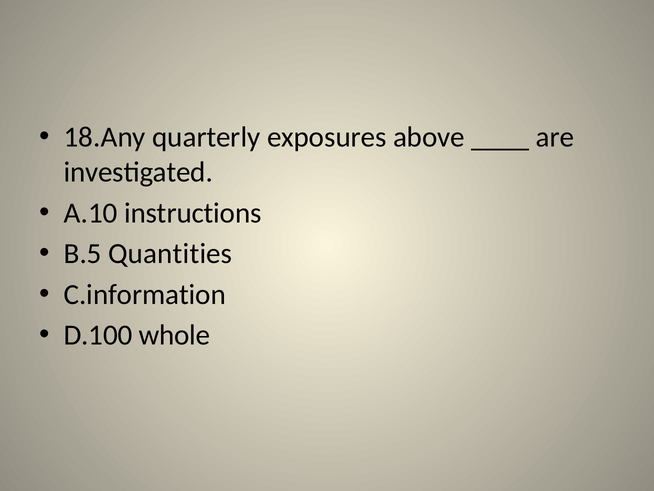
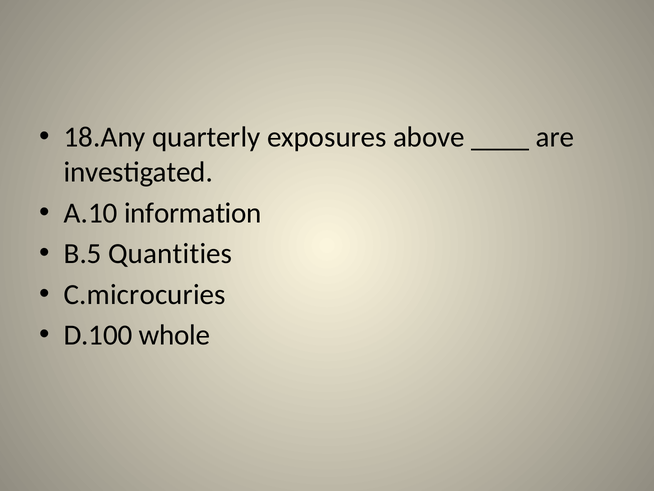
instructions: instructions -> information (193, 213)
C.information: C.information -> C.microcuries (145, 294)
